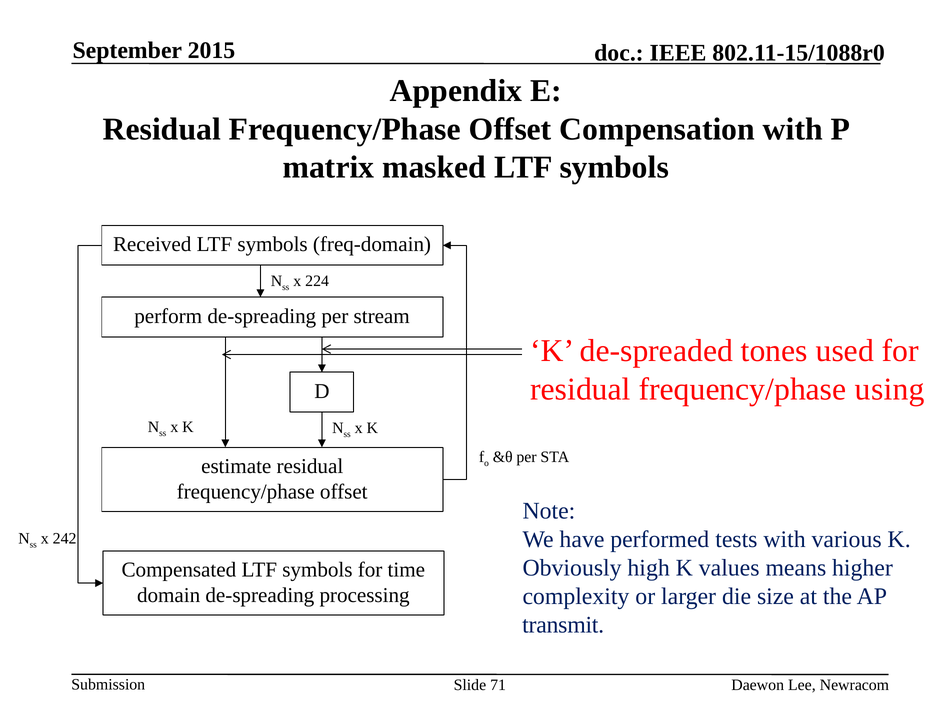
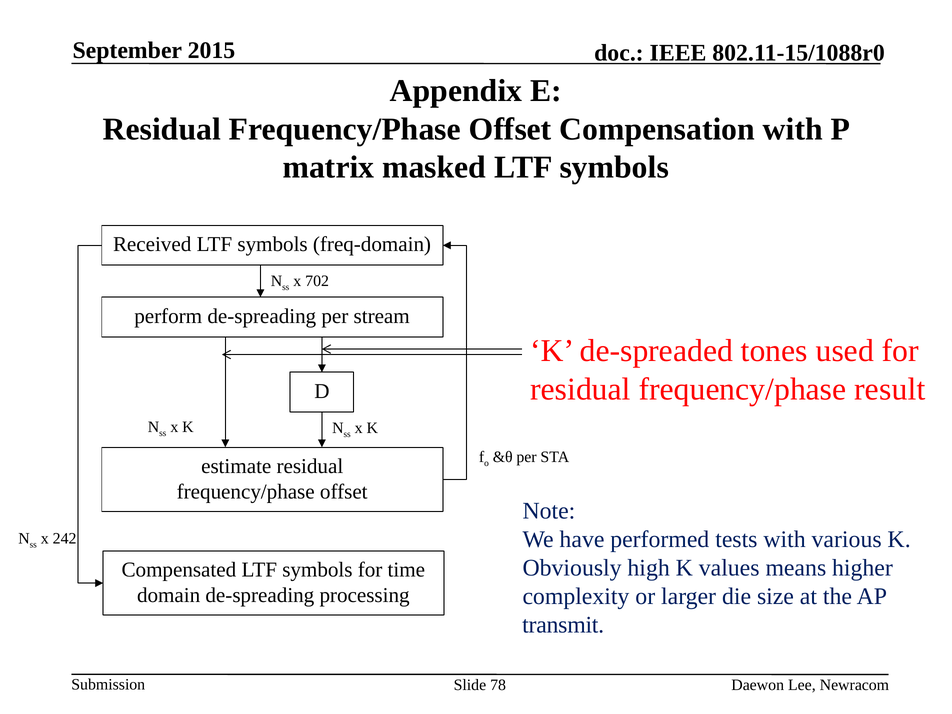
224: 224 -> 702 (317, 281)
using: using -> result (890, 389)
71: 71 -> 78 (498, 685)
